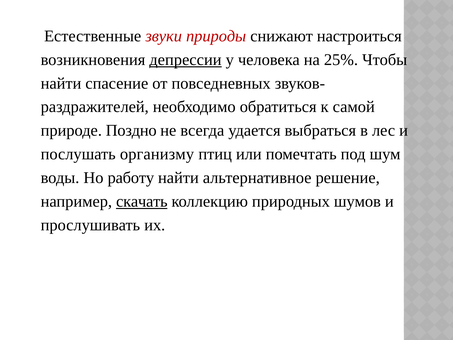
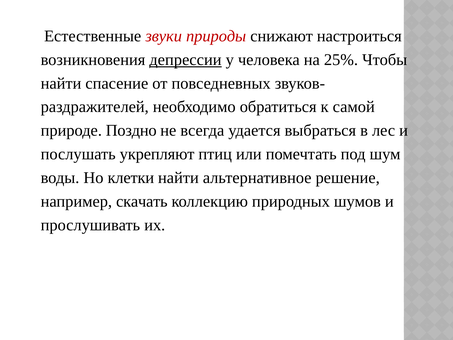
организму: организму -> укрепляют (157, 154)
работу: работу -> клетки (131, 178)
скачать underline: present -> none (142, 201)
